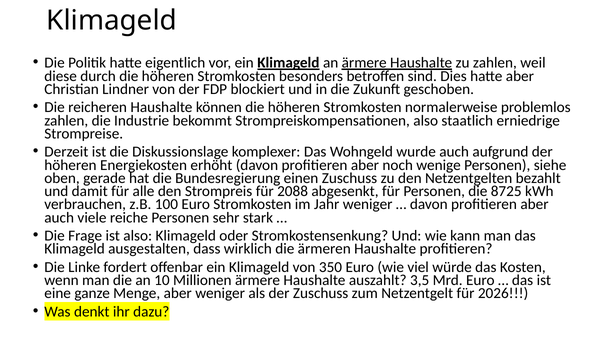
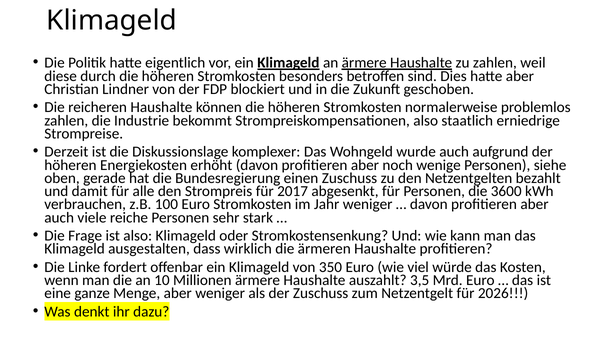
2088: 2088 -> 2017 (293, 192)
8725: 8725 -> 3600 (506, 192)
